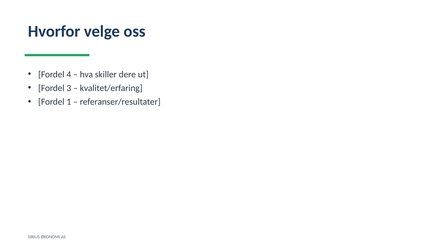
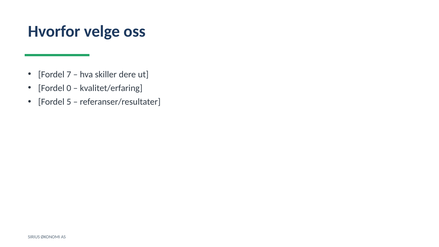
4: 4 -> 7 (69, 74)
3: 3 -> 0 (69, 88)
1: 1 -> 5 (69, 102)
